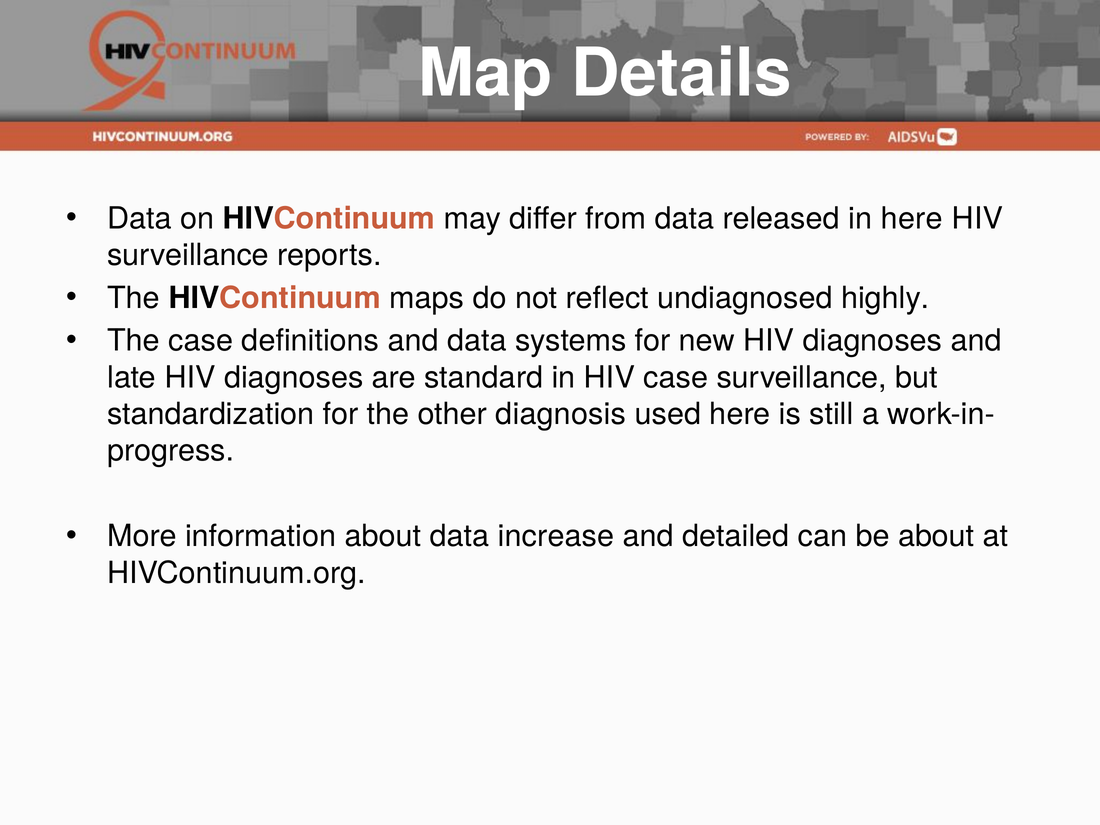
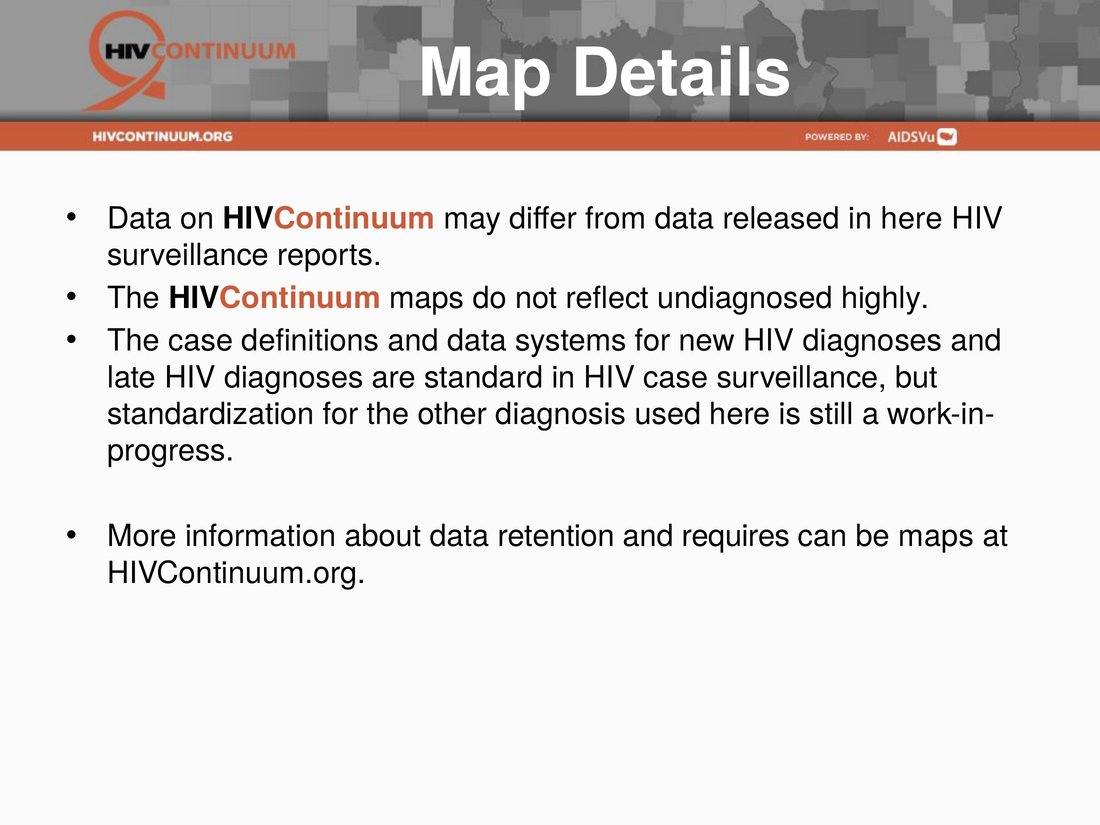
increase: increase -> retention (556, 536)
detailed: detailed -> requires (736, 536)
be about: about -> maps (936, 536)
